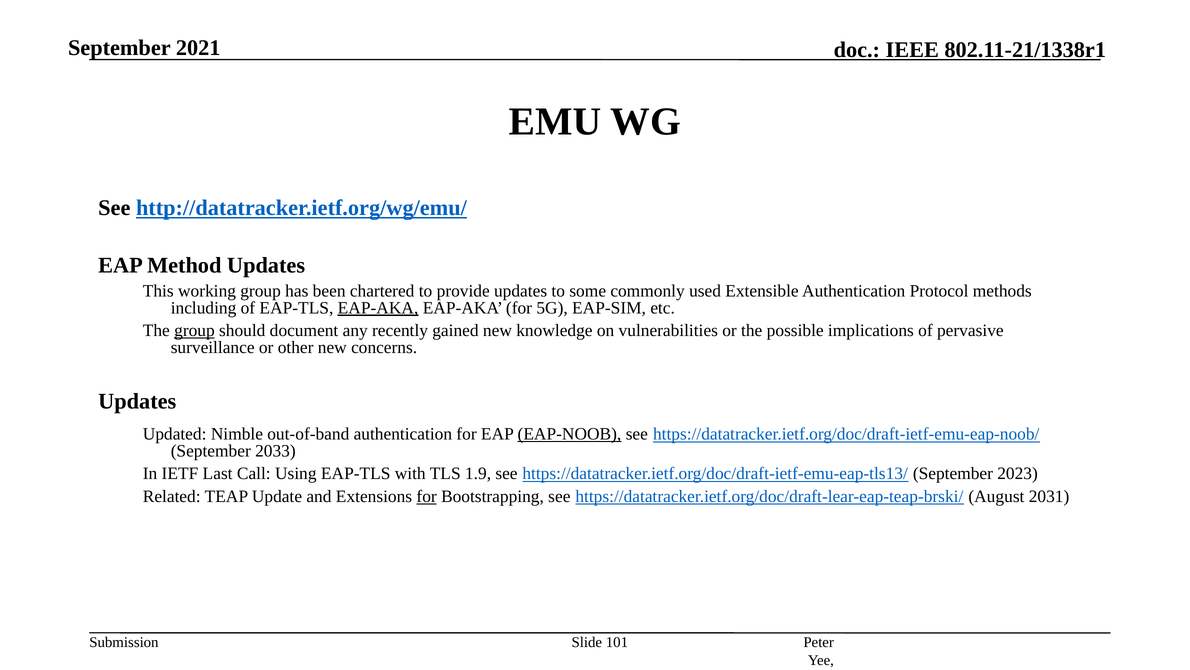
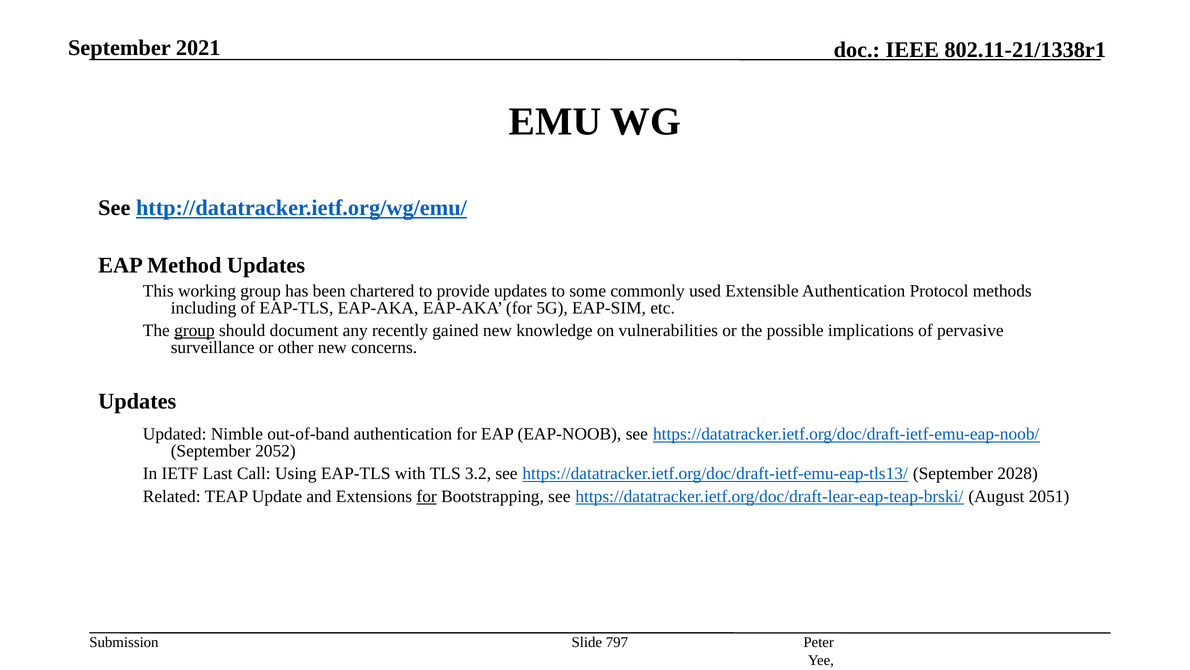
EAP-AKA underline: present -> none (378, 307)
EAP-NOOB underline: present -> none (569, 434)
2033: 2033 -> 2052 (275, 450)
1.9: 1.9 -> 3.2 (478, 473)
2023: 2023 -> 2028 (1018, 473)
2031: 2031 -> 2051 (1049, 496)
101: 101 -> 797 (617, 642)
